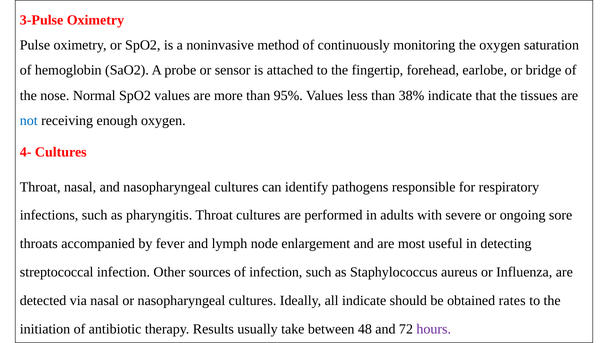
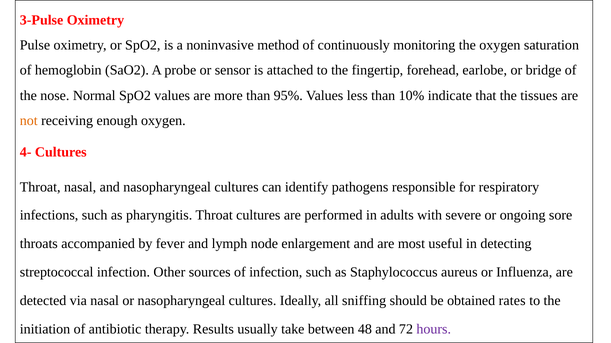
38%: 38% -> 10% (412, 96)
not colour: blue -> orange (29, 121)
all indicate: indicate -> sniffing (364, 301)
